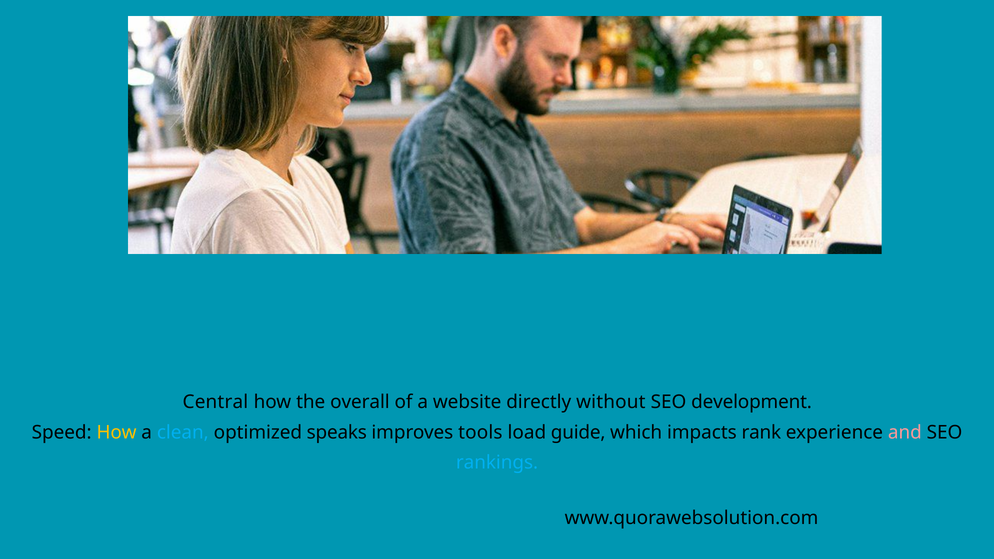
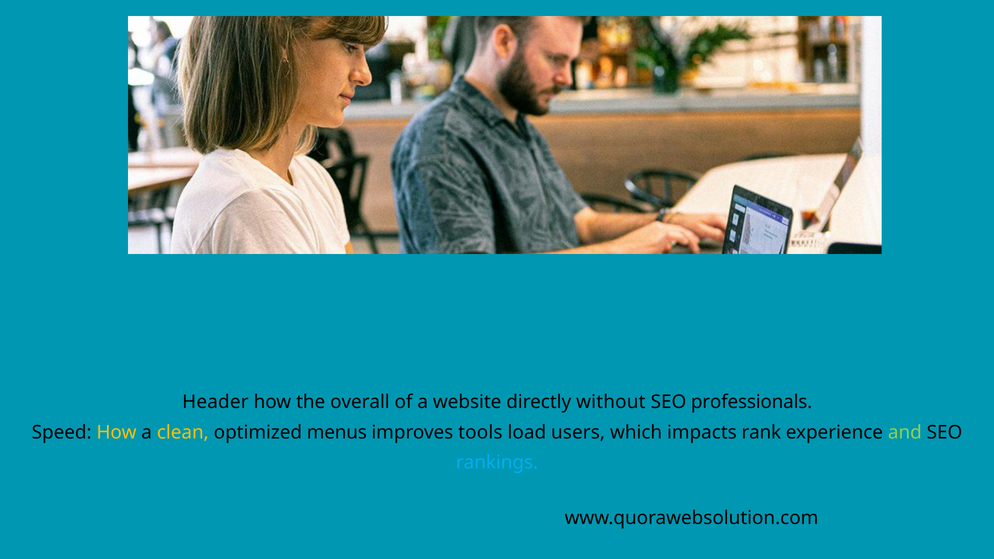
Central: Central -> Header (215, 402)
development: development -> professionals (752, 402)
clean colour: light blue -> yellow (183, 432)
speaks: speaks -> menus (337, 432)
guide: guide -> users (578, 432)
and colour: pink -> light green (905, 432)
